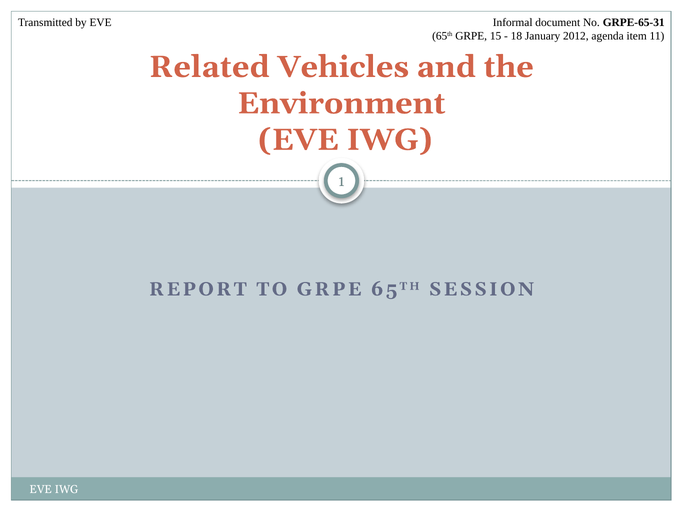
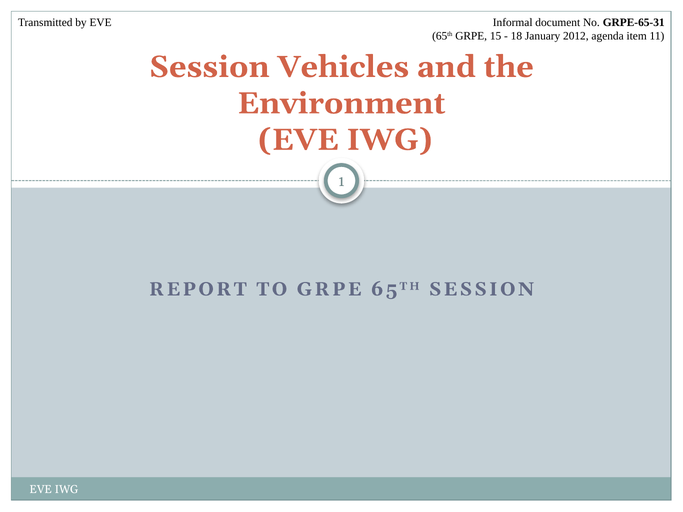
Related: Related -> Session (209, 67)
